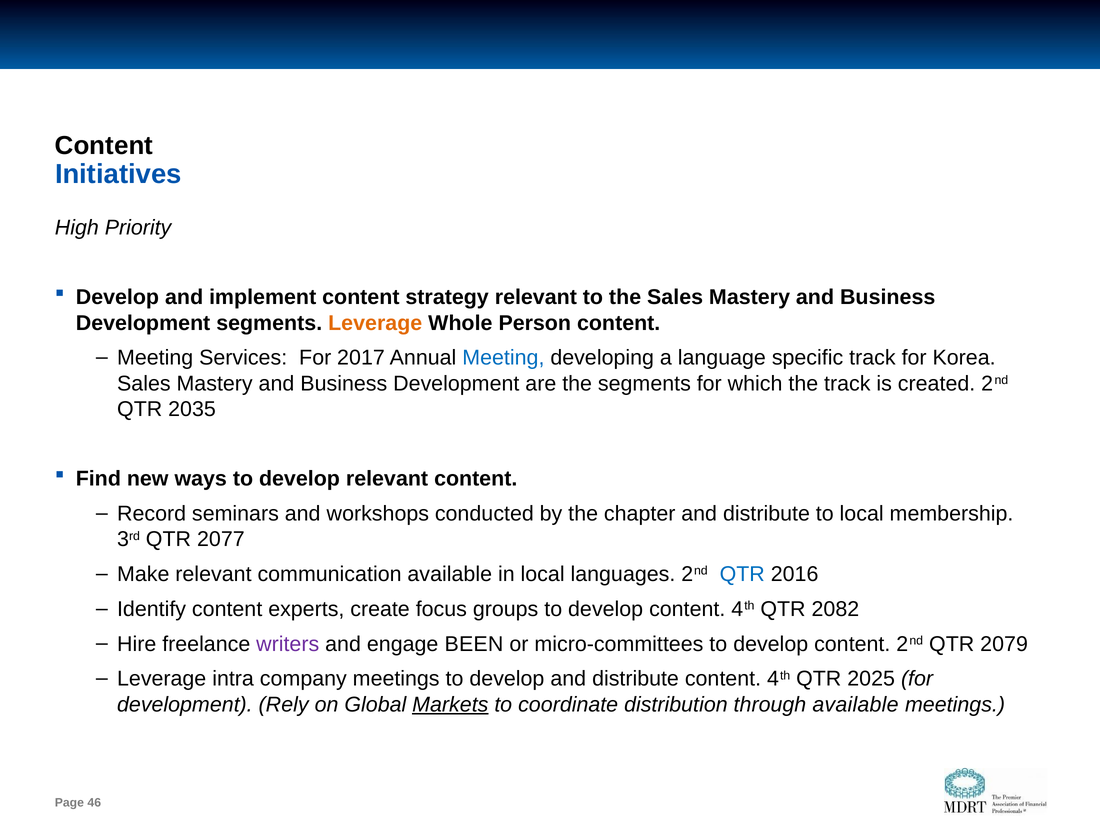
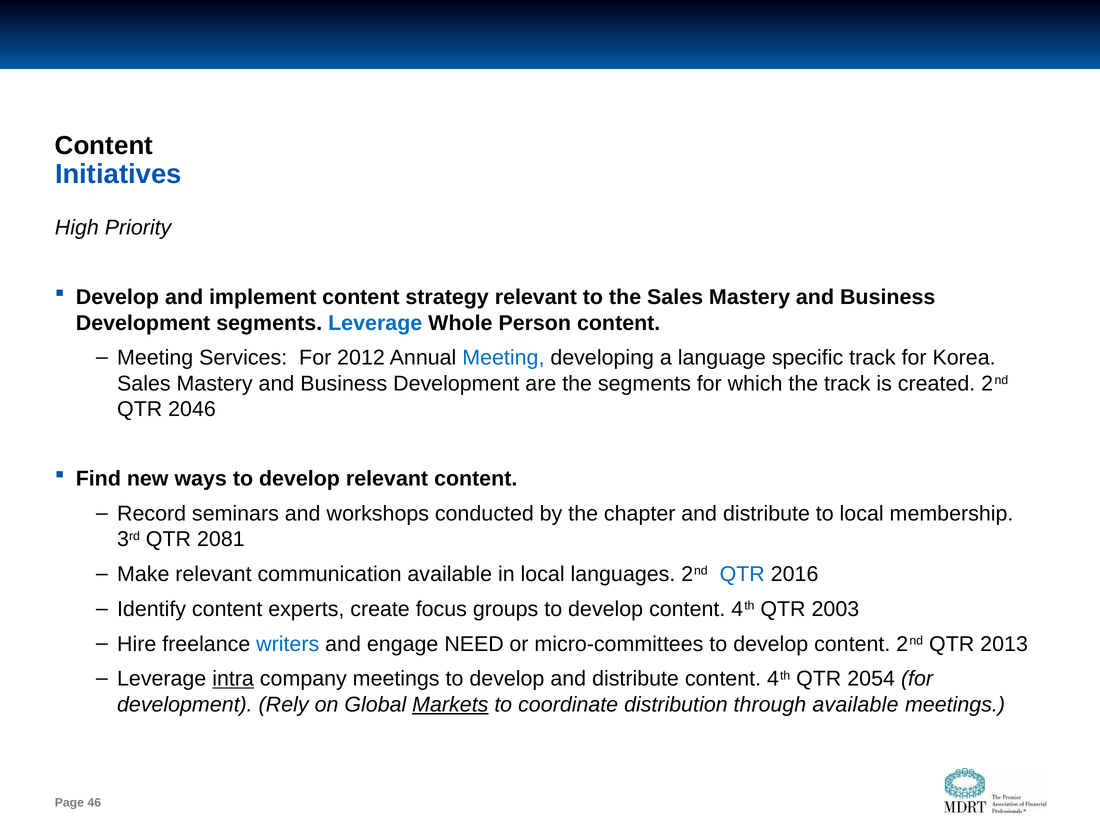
Leverage colour: orange -> blue (375, 323)
2017: 2017 -> 2012 (361, 358)
2035: 2035 -> 2046 (192, 409)
2077: 2077 -> 2081 (221, 539)
2082: 2082 -> 2003 (835, 609)
writers colour: purple -> blue (288, 644)
BEEN: BEEN -> NEED (474, 644)
2079: 2079 -> 2013 (1004, 644)
intra underline: none -> present (233, 679)
2025: 2025 -> 2054 (871, 679)
